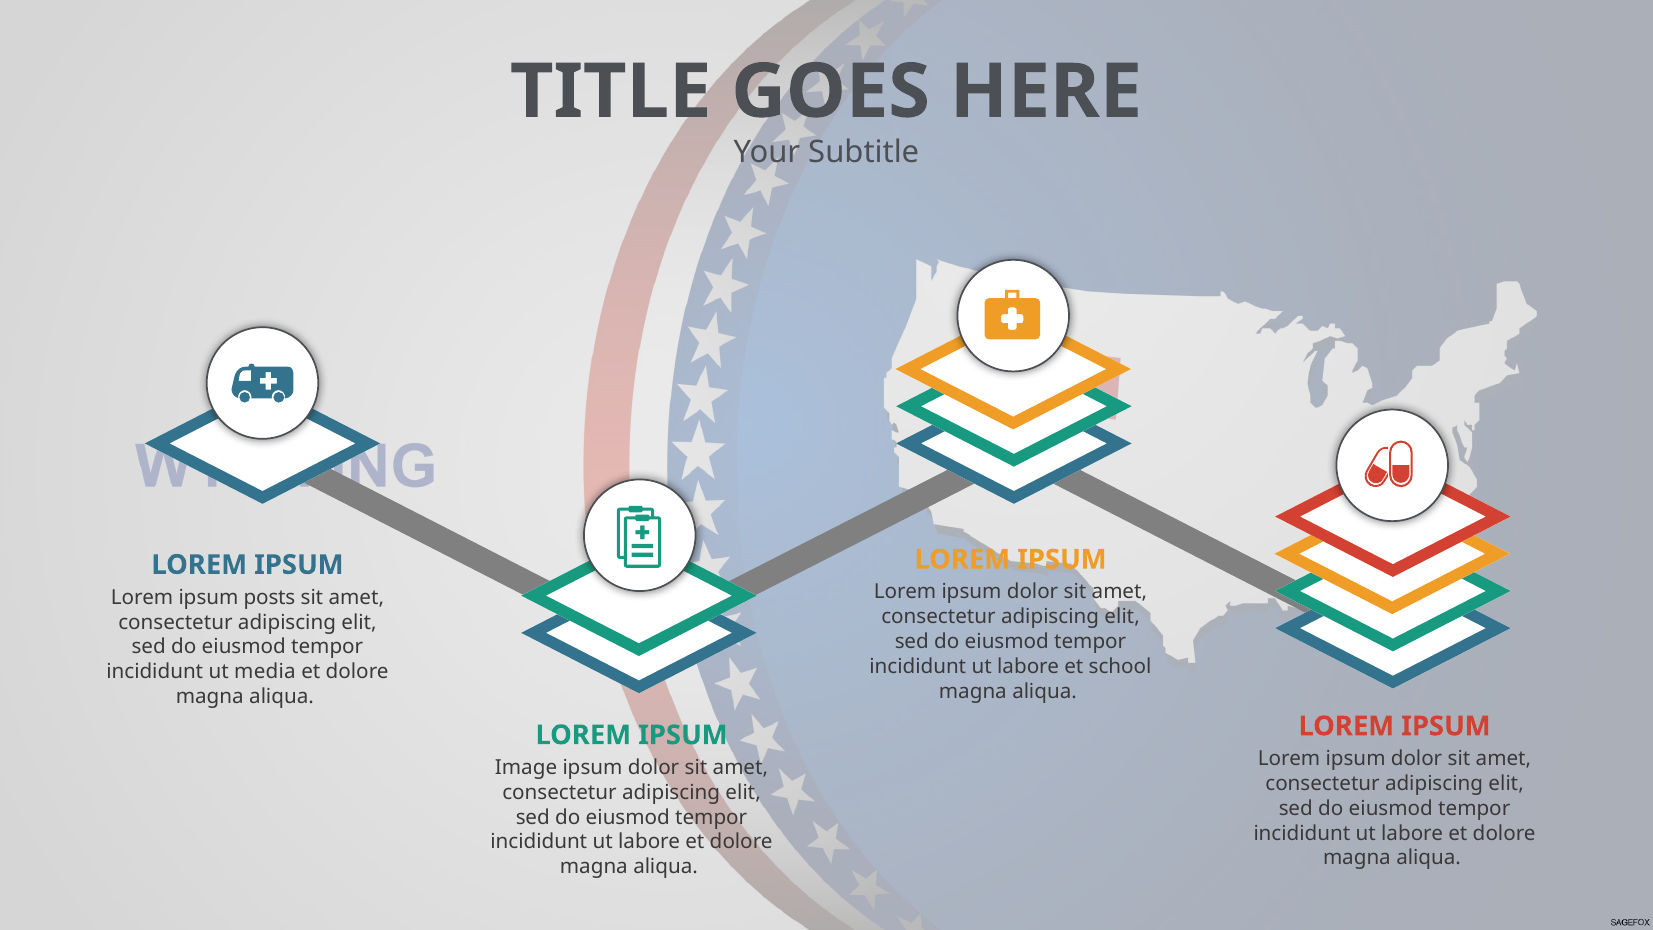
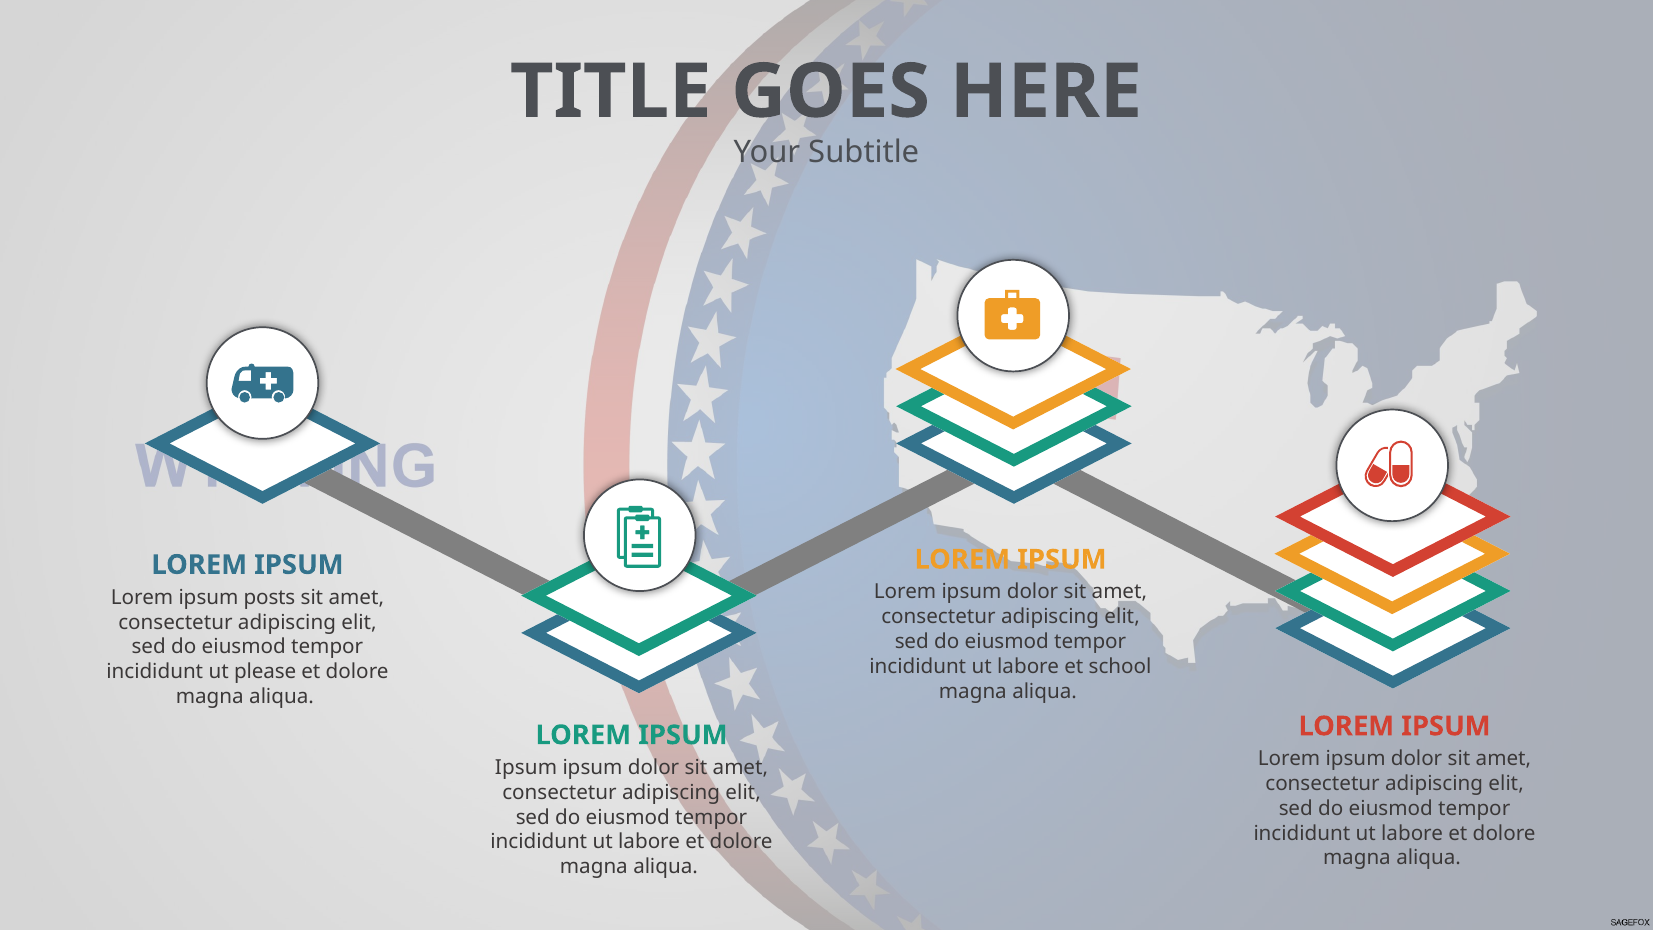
media: media -> please (265, 672)
Image: Image -> Ipsum (526, 768)
